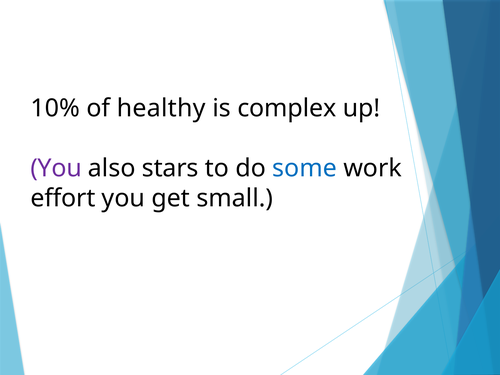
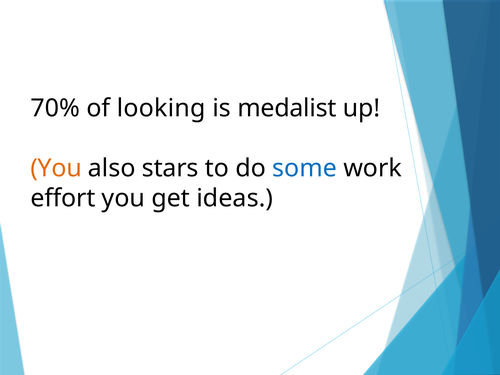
10%: 10% -> 70% (55, 108)
healthy: healthy -> looking (161, 108)
complex: complex -> medalist (287, 108)
You colour: purple -> orange (56, 168)
small: small -> ideas (235, 198)
